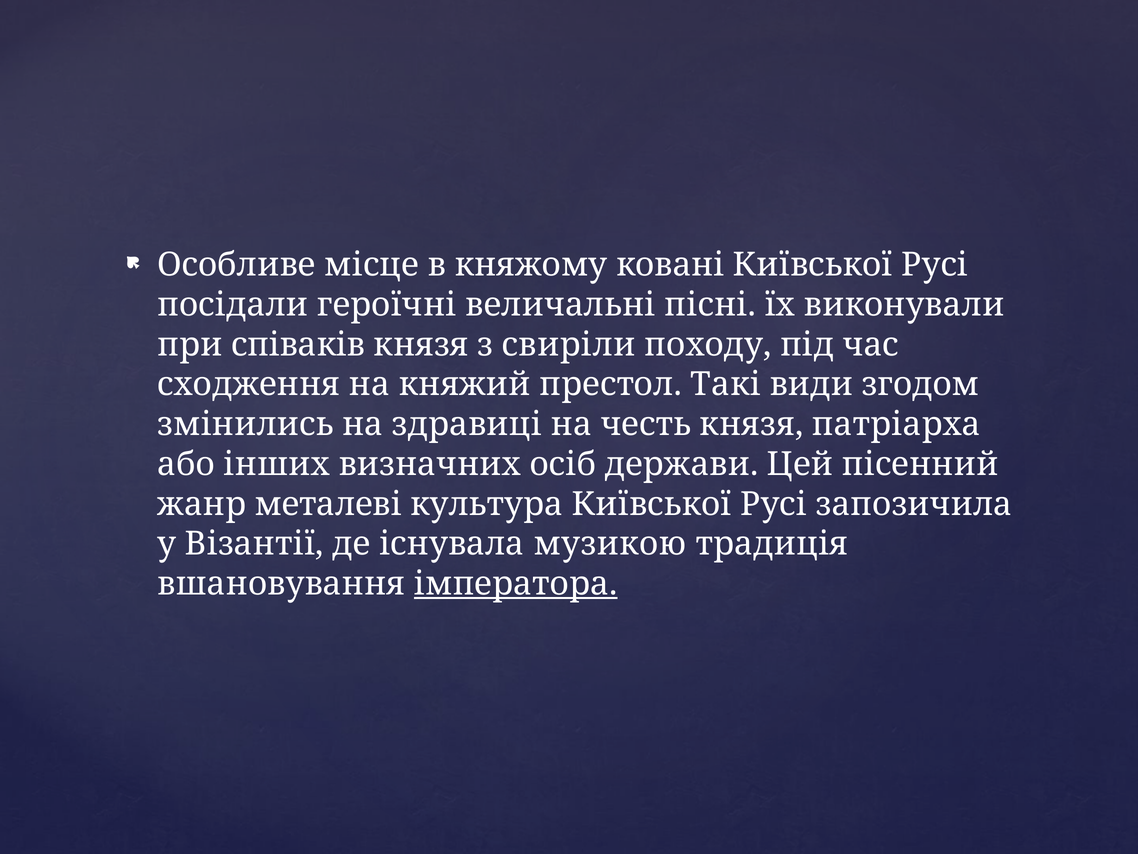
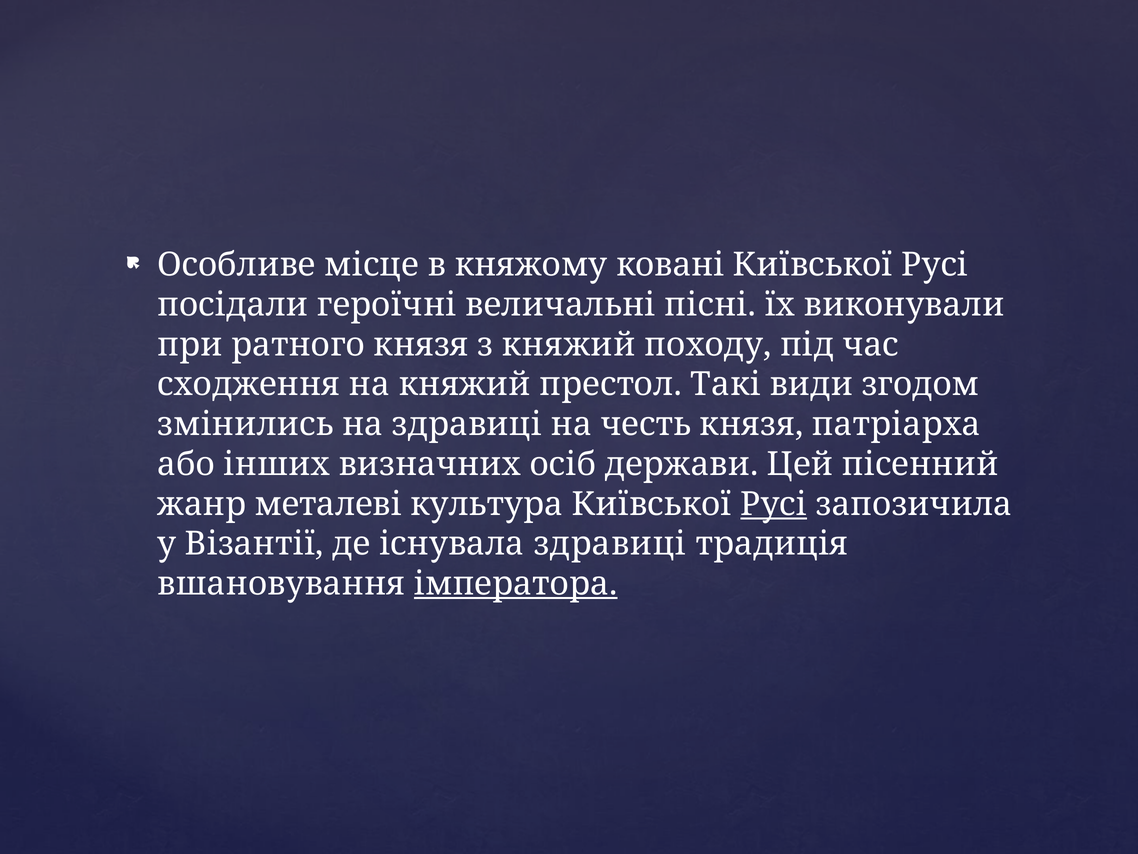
співаків: співаків -> ратного (298, 344)
з свиріли: свиріли -> княжий (569, 344)
Русі underline: none -> present (774, 504)
існувала музикою: музикою -> здравиці (610, 544)
